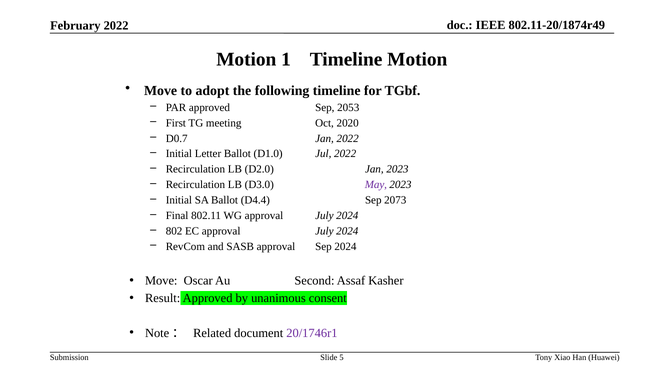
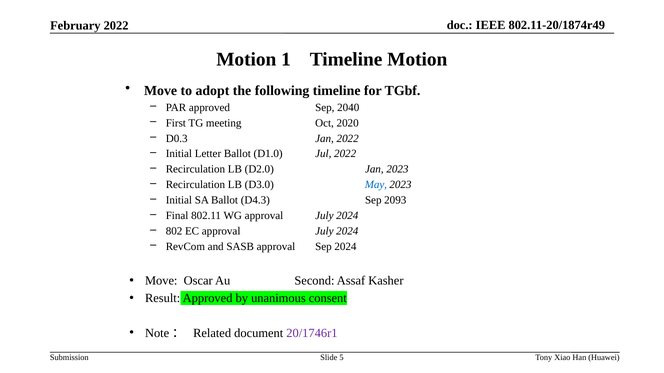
2053: 2053 -> 2040 (348, 108)
D0.7: D0.7 -> D0.3 (177, 139)
May colour: purple -> blue (376, 185)
D4.4: D4.4 -> D4.3 (255, 201)
2073: 2073 -> 2093 (395, 201)
